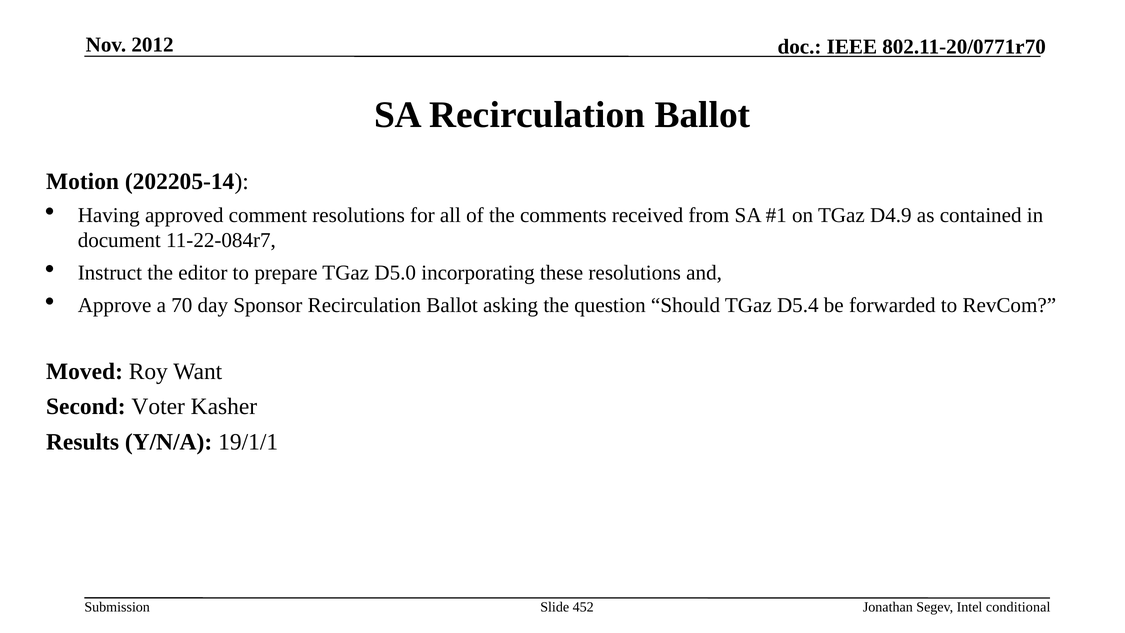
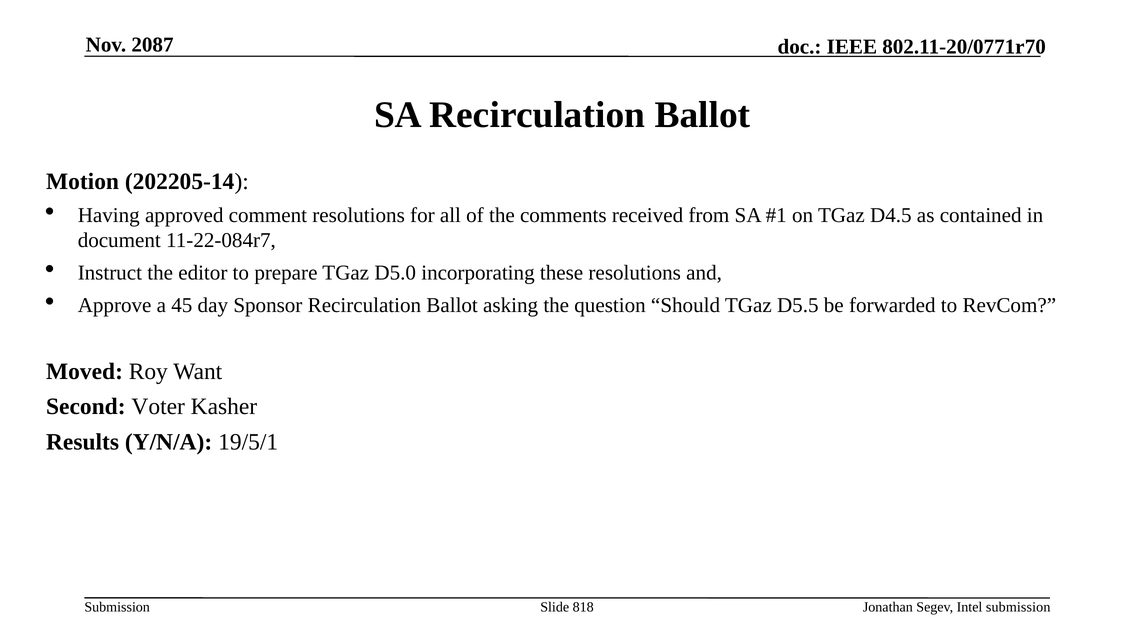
2012: 2012 -> 2087 (153, 45)
D4.9: D4.9 -> D4.5 (891, 215)
70: 70 -> 45 (182, 305)
D5.4: D5.4 -> D5.5 (798, 305)
19/1/1: 19/1/1 -> 19/5/1 (248, 442)
452: 452 -> 818 (583, 607)
Intel conditional: conditional -> submission (1018, 607)
